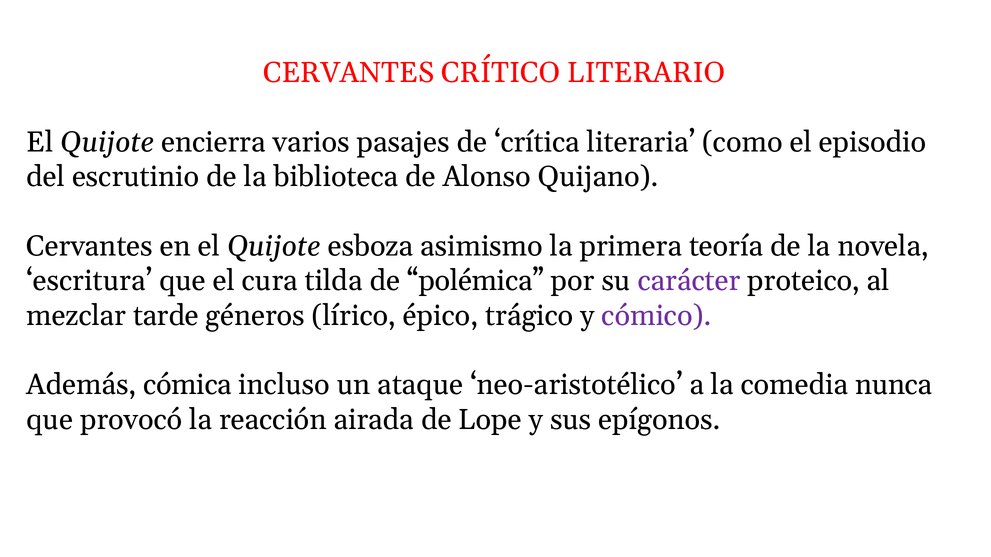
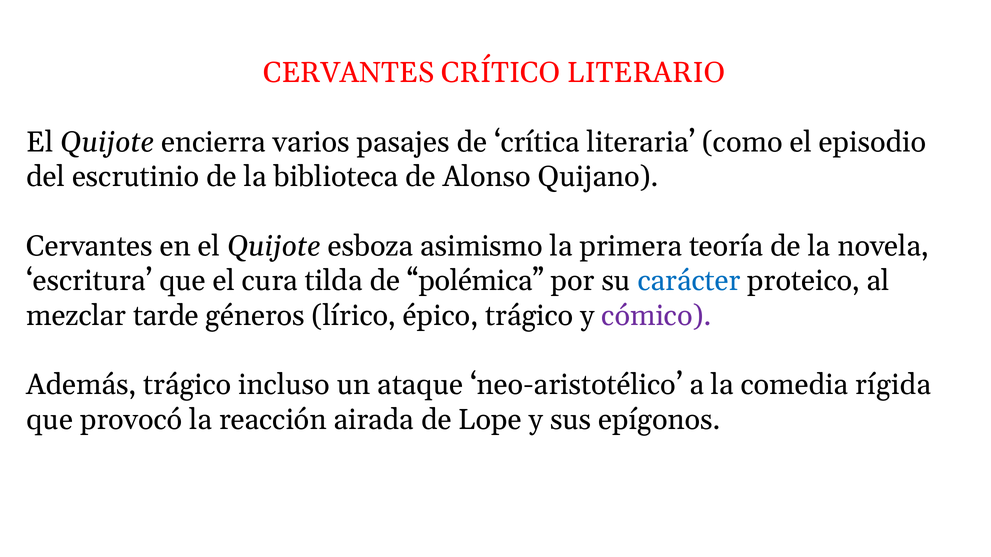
carácter colour: purple -> blue (689, 281)
Además cómica: cómica -> trágico (187, 385)
nunca: nunca -> rígida (893, 385)
